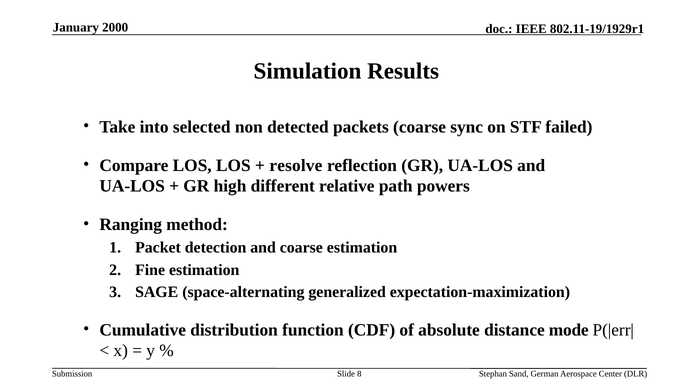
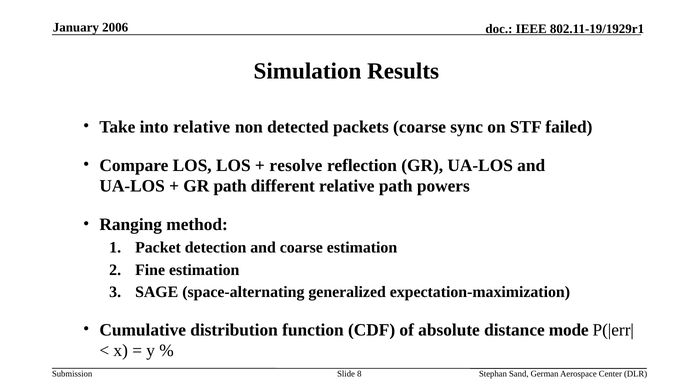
2000: 2000 -> 2006 (115, 28)
into selected: selected -> relative (202, 127)
GR high: high -> path (230, 186)
